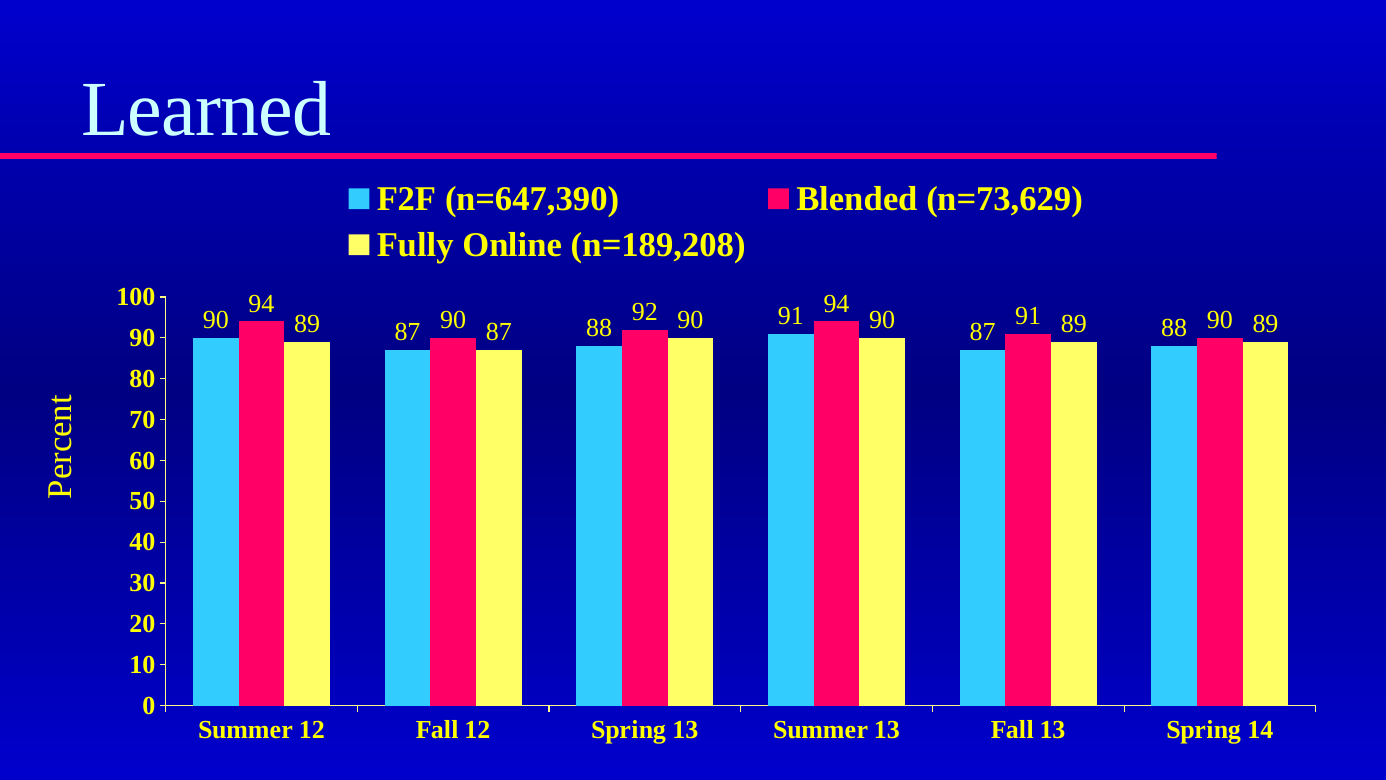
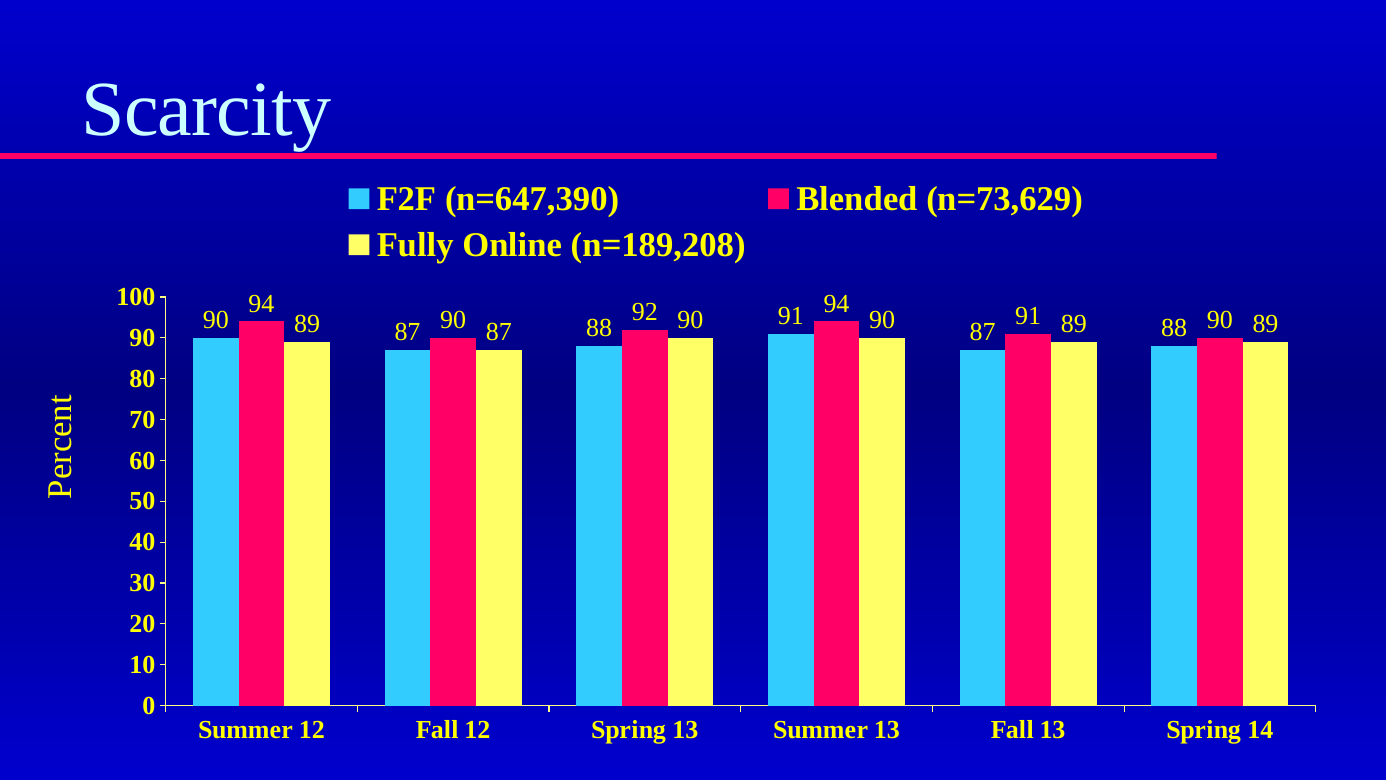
Learned: Learned -> Scarcity (206, 109)
